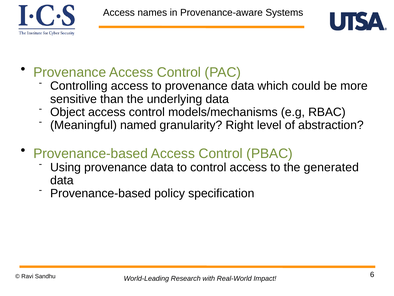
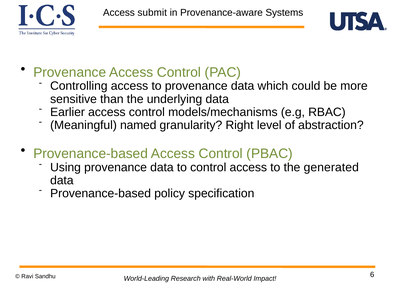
names: names -> submit (152, 13)
Object: Object -> Earlier (68, 112)
